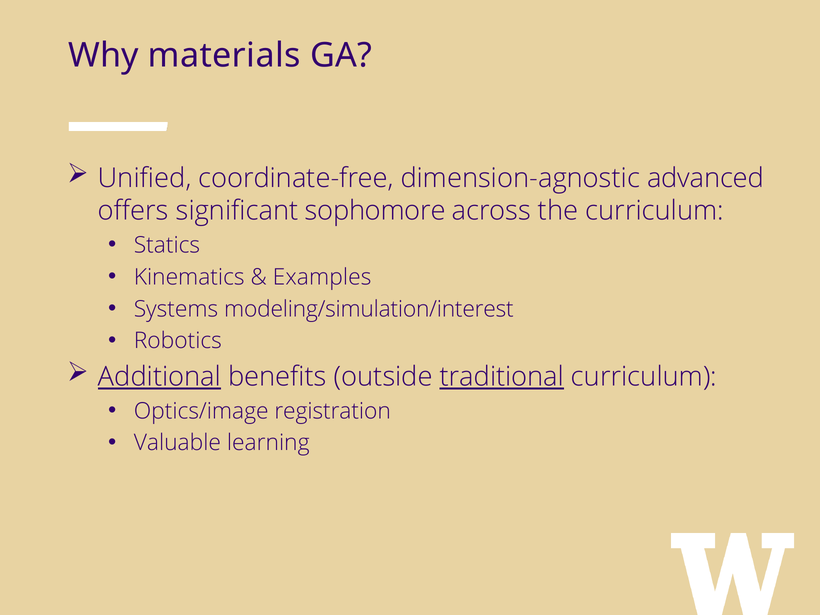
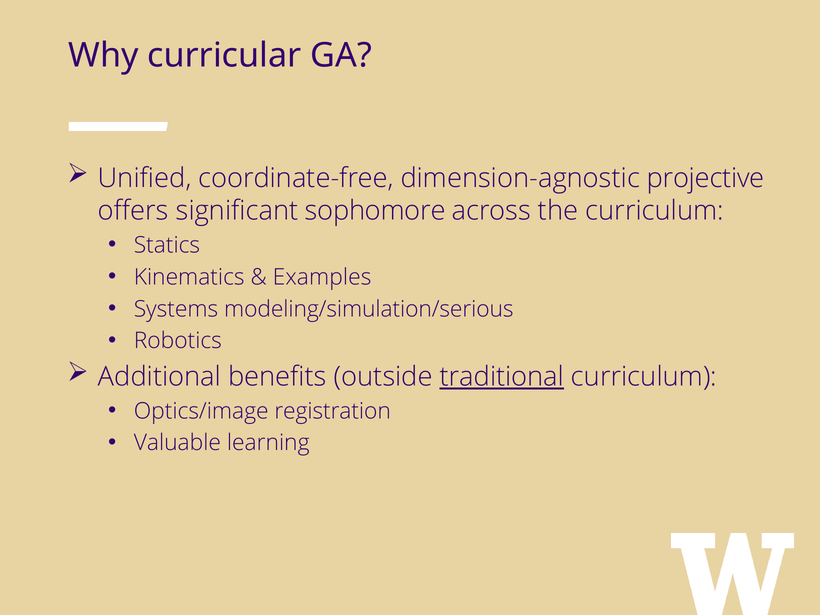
materials: materials -> curricular (224, 56)
advanced: advanced -> projective (706, 178)
modeling/simulation/interest: modeling/simulation/interest -> modeling/simulation/serious (369, 309)
Additional underline: present -> none (160, 377)
